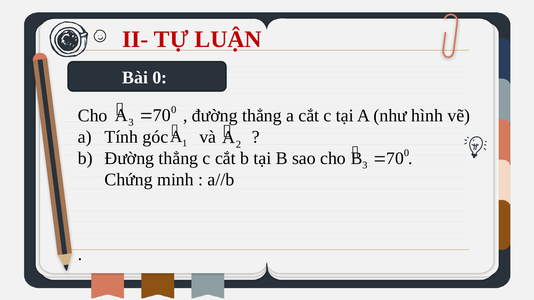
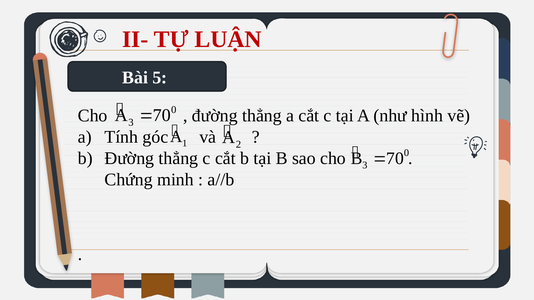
Bài 0: 0 -> 5 (160, 78)
